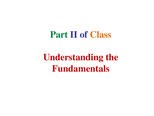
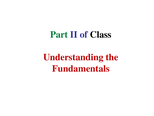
Class colour: orange -> black (101, 34)
